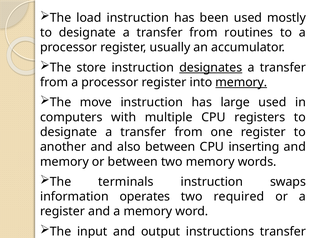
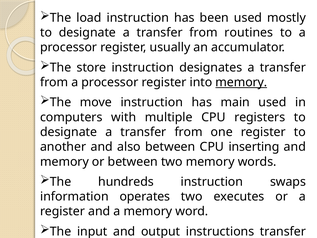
designates underline: present -> none (211, 67)
large: large -> main (235, 102)
The terminals: terminals -> hundreds (126, 182)
required: required -> executes (239, 196)
